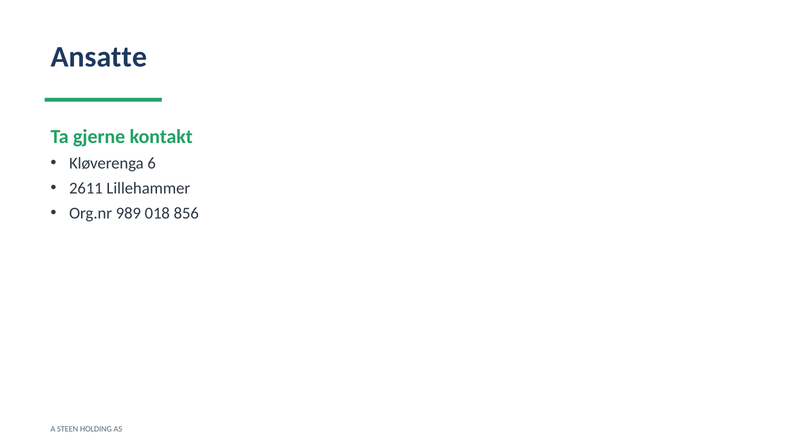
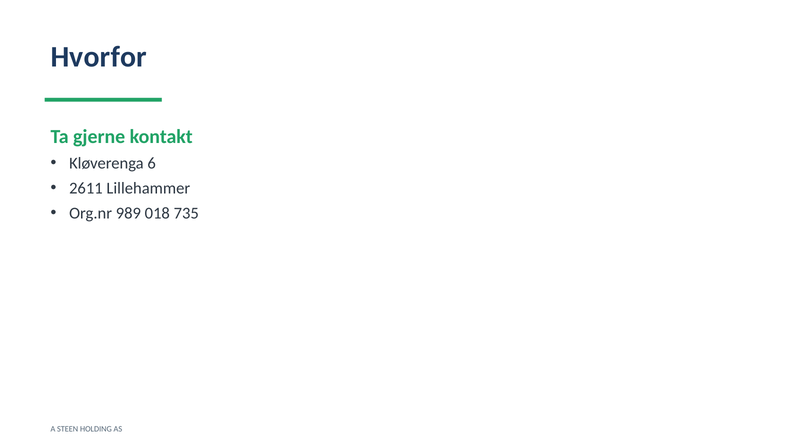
Ansatte: Ansatte -> Hvorfor (99, 57)
856: 856 -> 735 (186, 213)
